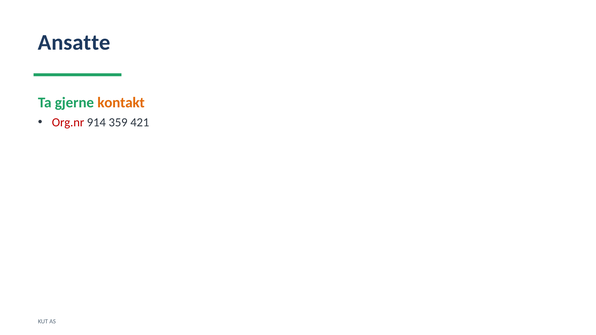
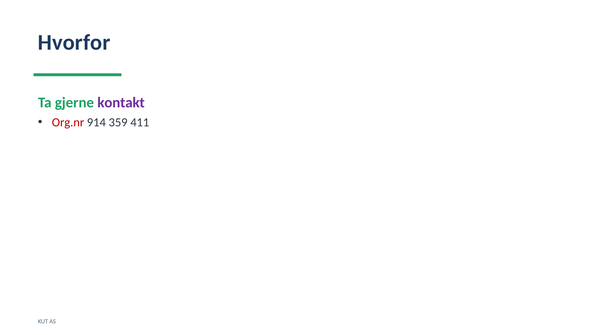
Ansatte: Ansatte -> Hvorfor (74, 43)
kontakt colour: orange -> purple (121, 103)
421: 421 -> 411 (140, 123)
